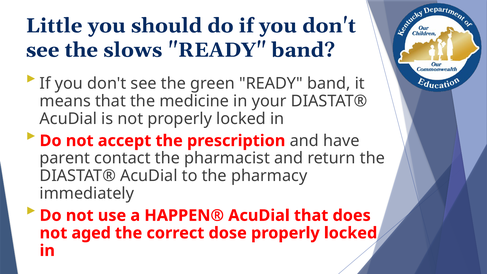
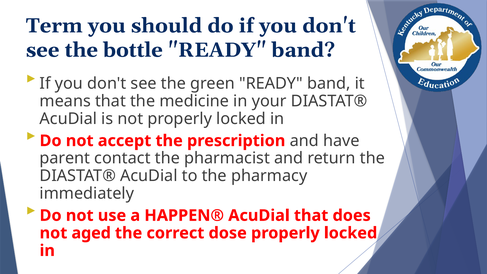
Little: Little -> Term (54, 26)
slows: slows -> bottle (133, 50)
